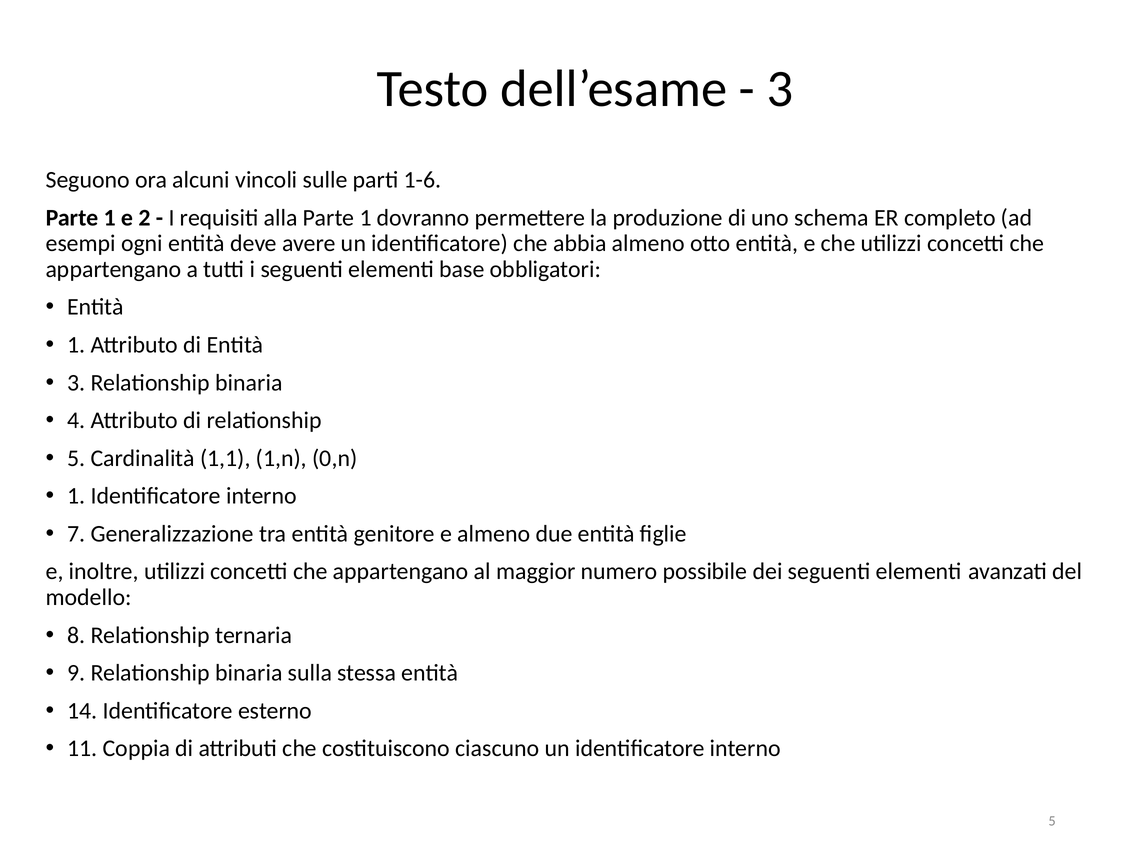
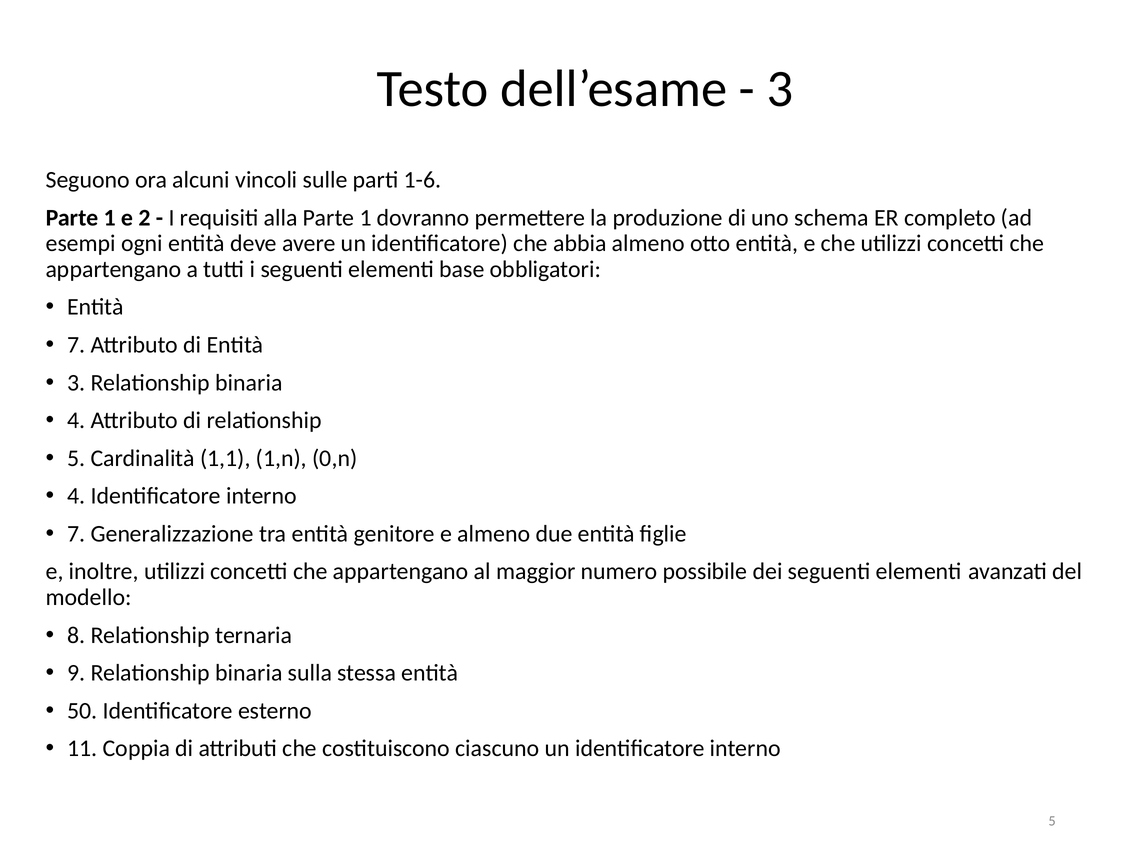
1: 1 -> 7 (76, 345)
1: 1 -> 4 (76, 496)
14: 14 -> 50 (82, 710)
